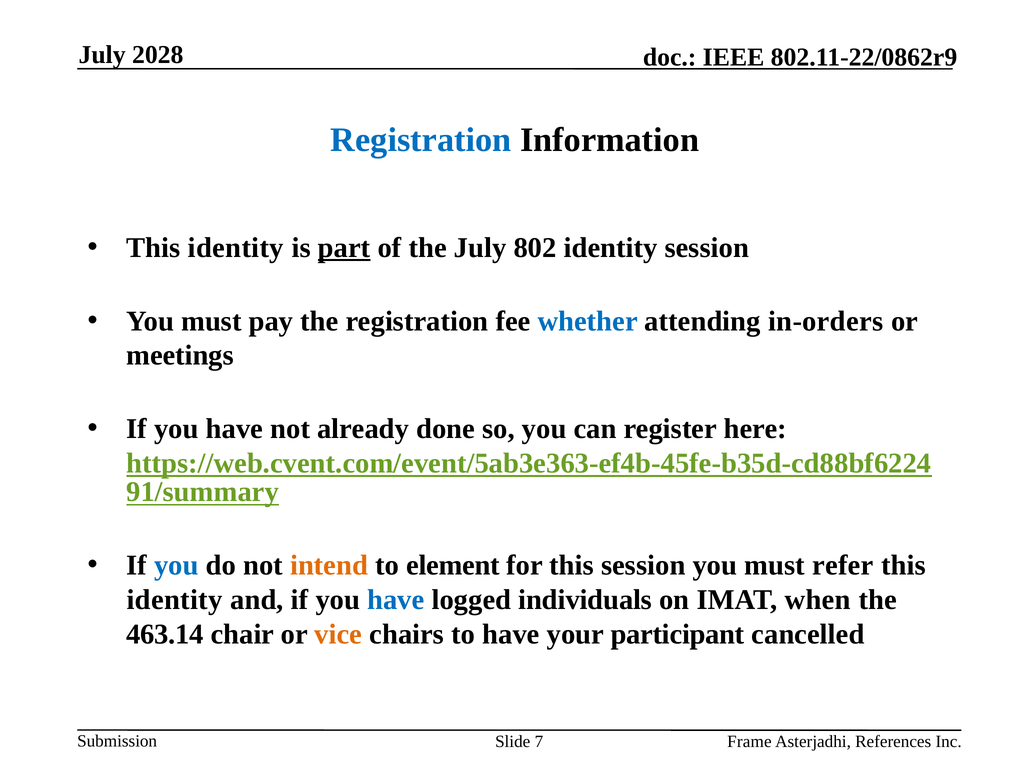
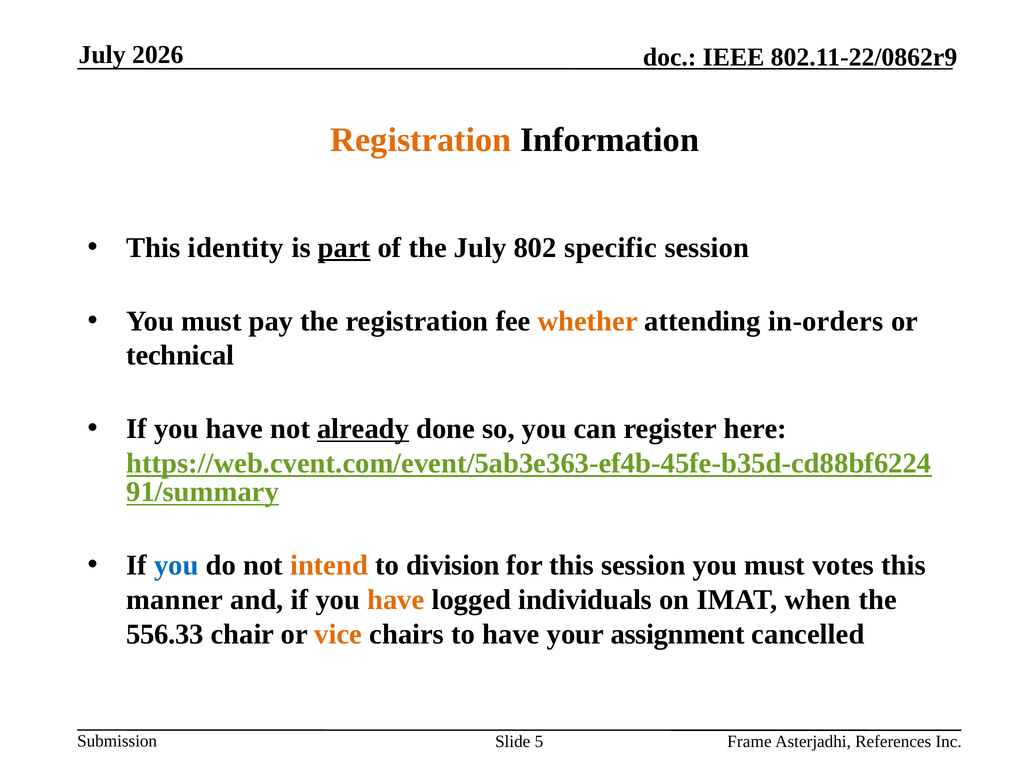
2028: 2028 -> 2026 (158, 55)
Registration colour: blue -> orange (421, 140)
802 identity: identity -> specific (610, 248)
whether colour: blue -> orange (588, 321)
meetings: meetings -> technical (180, 355)
already underline: none -> present (363, 429)
element: element -> division (453, 565)
refer: refer -> votes (843, 565)
identity: identity -> manner (175, 600)
have colour: blue -> orange (396, 600)
463.14: 463.14 -> 556.33 (165, 634)
participant: participant -> assignment (678, 634)
7: 7 -> 5 (539, 741)
